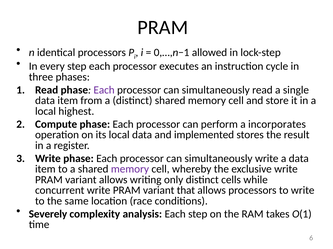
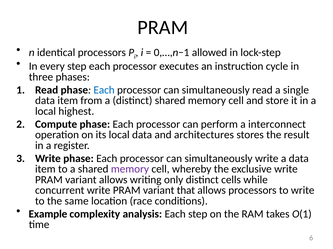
Each colour: purple -> blue (104, 90)
incorporates: incorporates -> interconnect (277, 125)
implemented: implemented -> architectures (204, 135)
Severely: Severely -> Example (48, 215)
